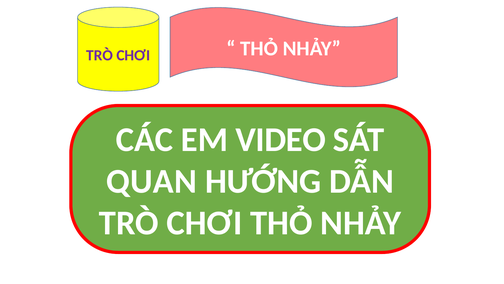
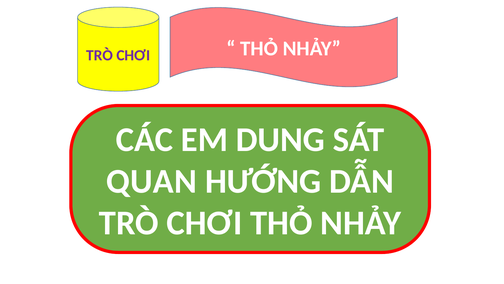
VIDEO: VIDEO -> DUNG (280, 139)
